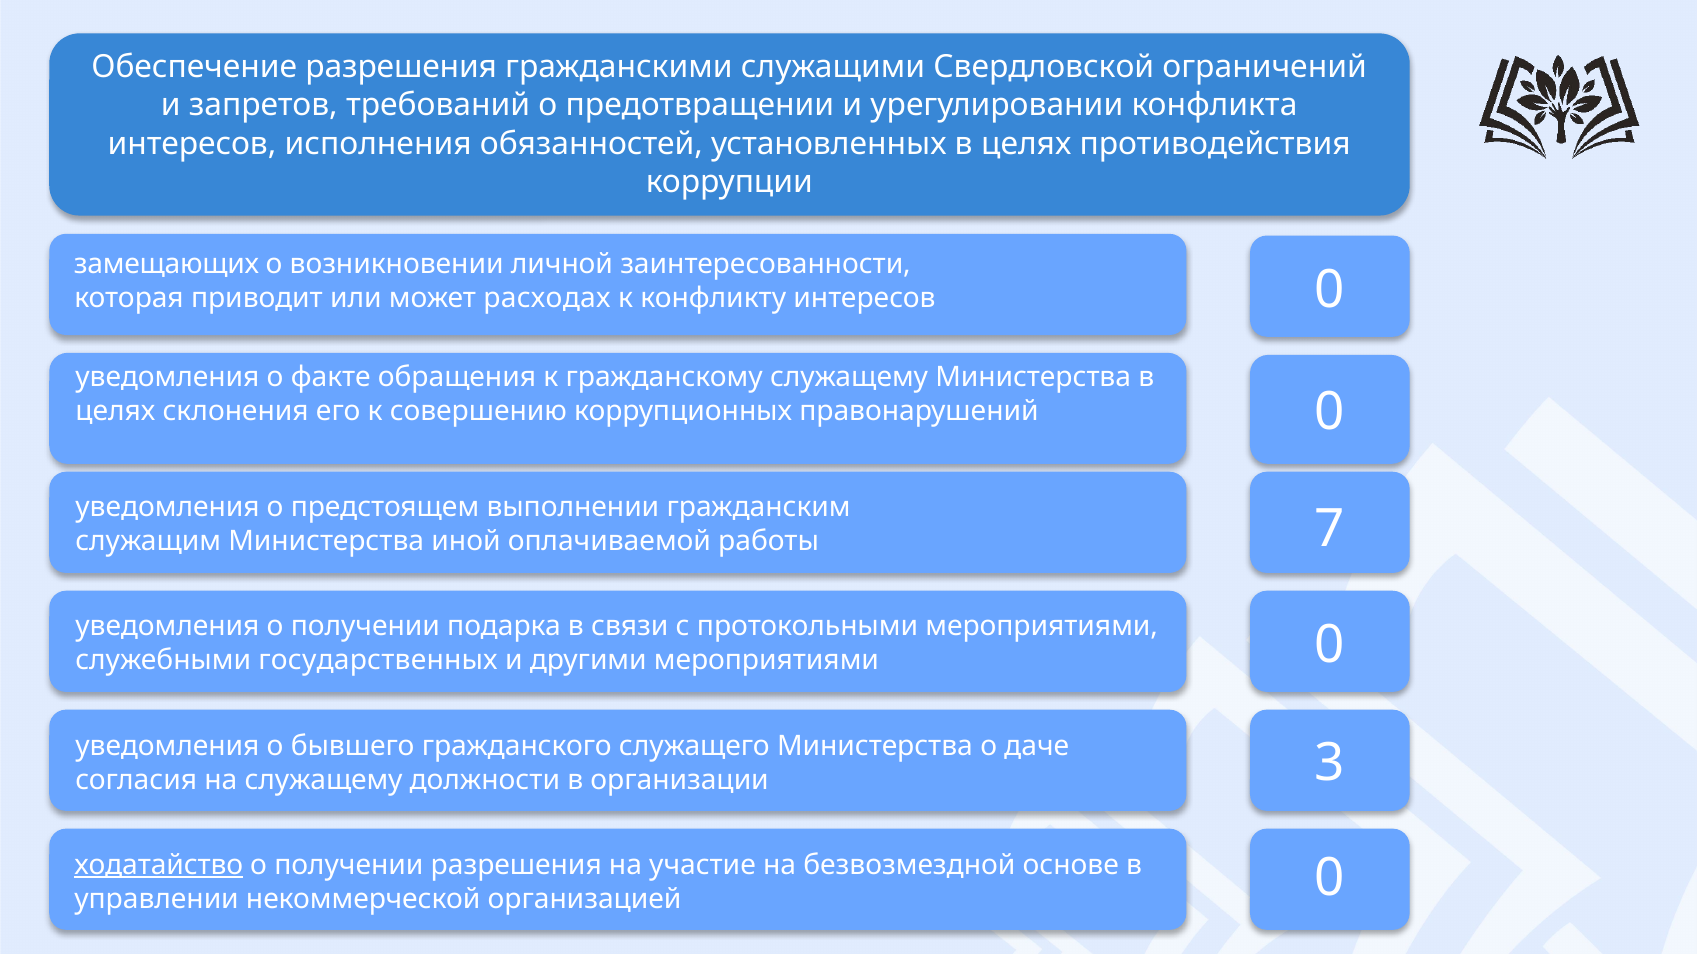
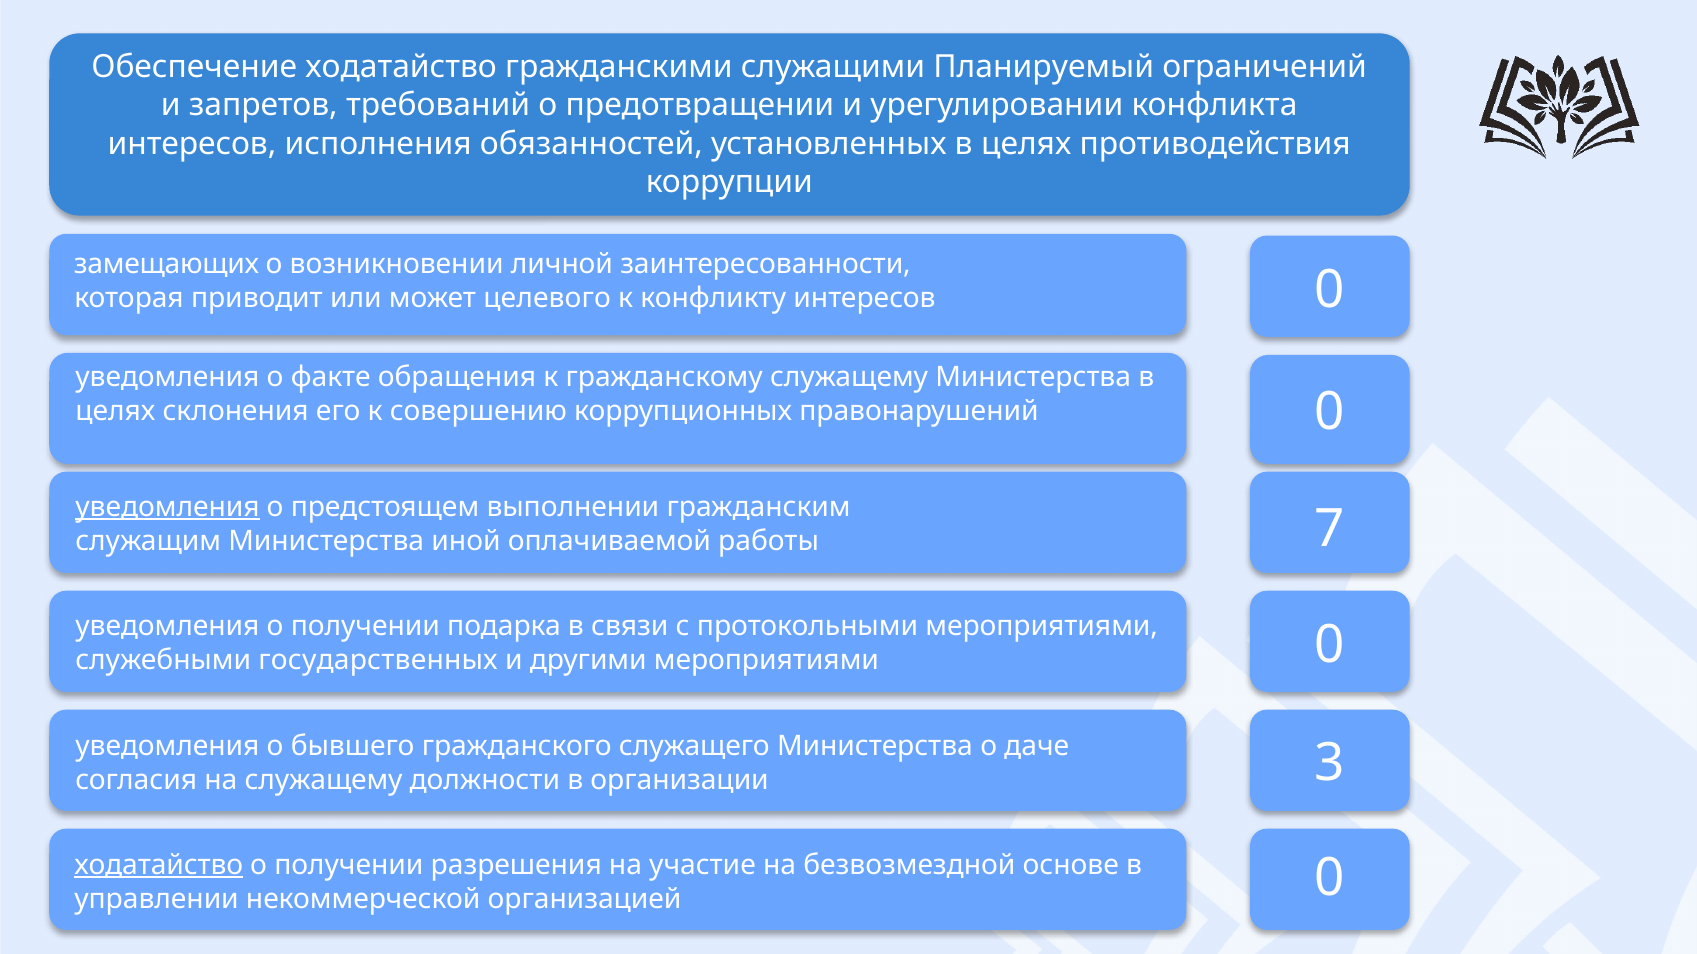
Обеспечение разрешения: разрешения -> ходатайство (401, 67)
Свердловской: Свердловской -> Планируемый (1044, 67)
расходах: расходах -> целевого (547, 298)
уведомления underline: none -> present (168, 507)
